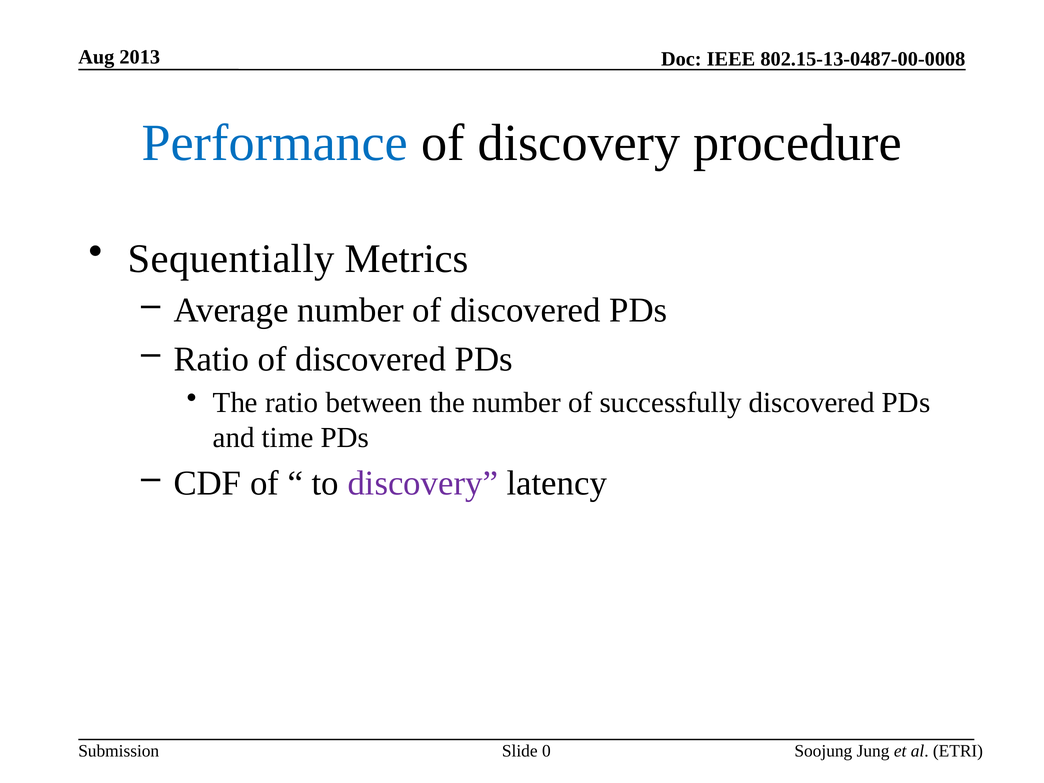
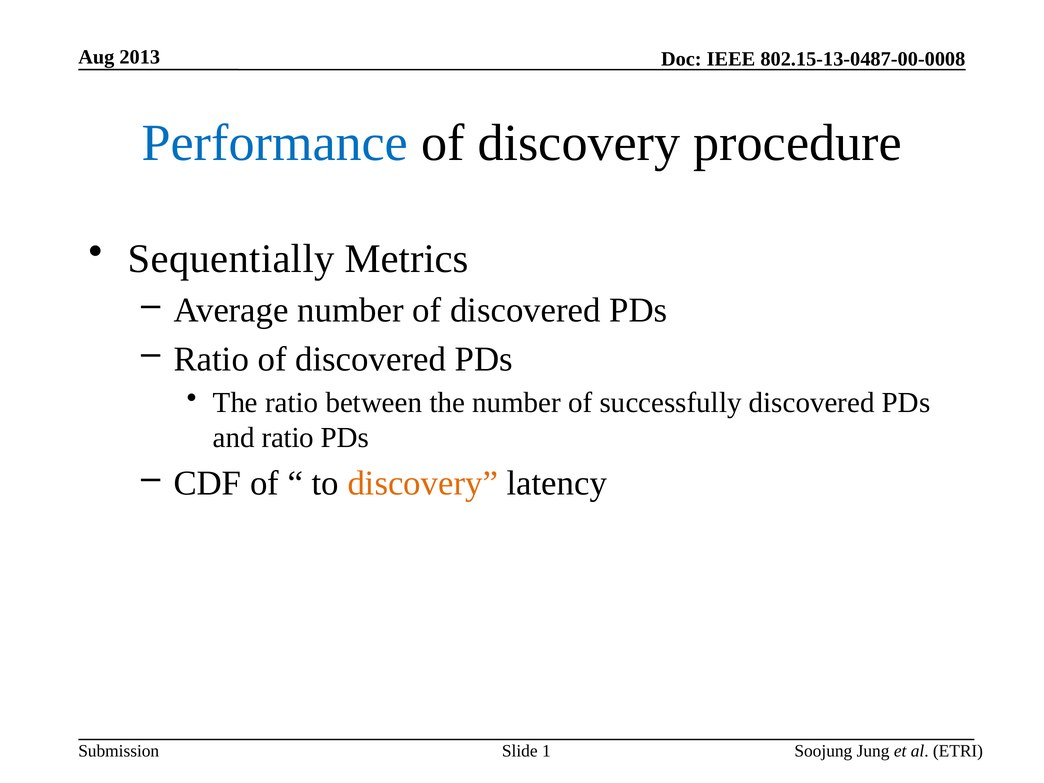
and time: time -> ratio (288, 438)
discovery colour: purple -> orange (423, 483)
0: 0 -> 1 (546, 751)
